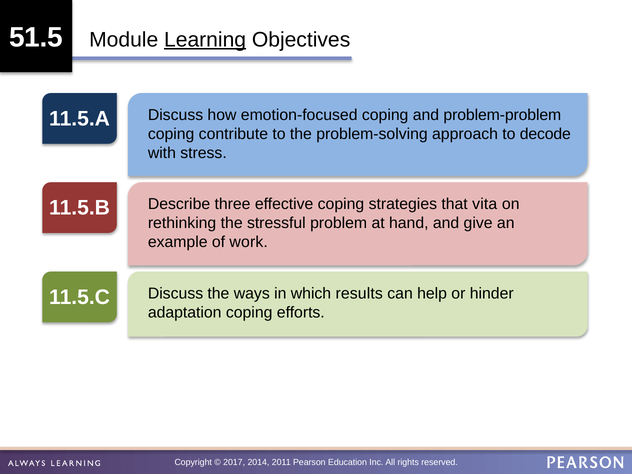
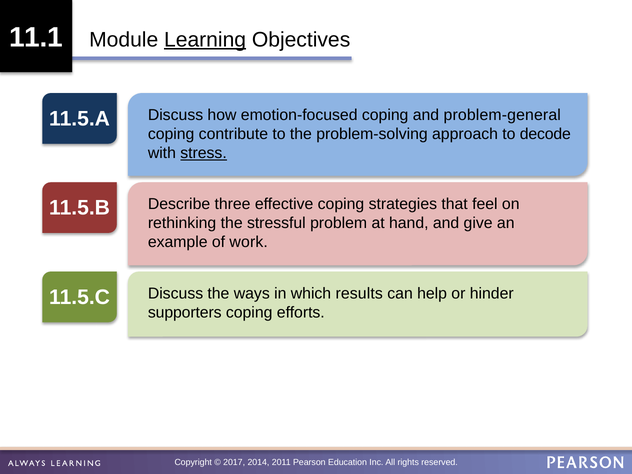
51.5: 51.5 -> 11.1 (36, 37)
problem-problem: problem-problem -> problem-general (502, 115)
stress underline: none -> present (204, 153)
vita: vita -> feel (485, 204)
adaptation: adaptation -> supporters (185, 313)
